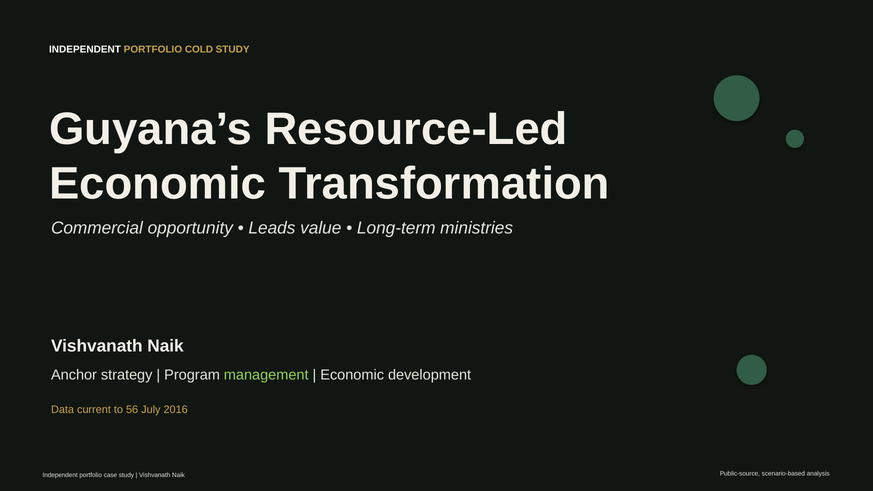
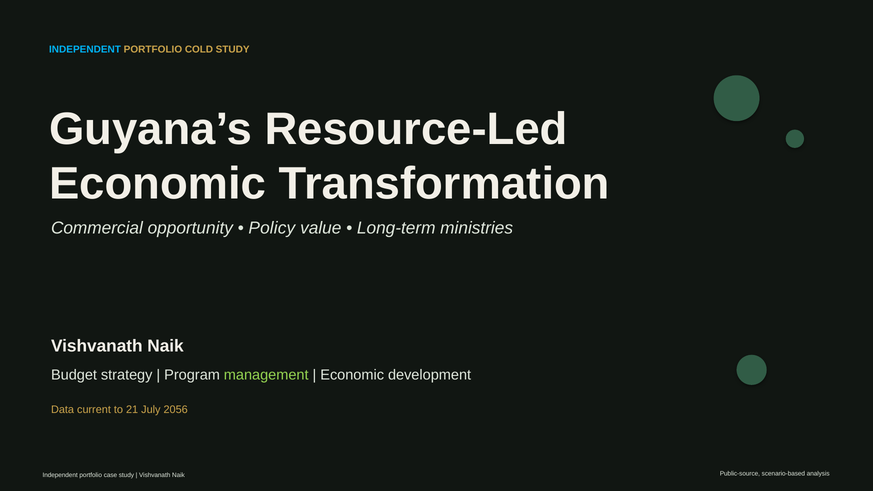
INDEPENDENT colour: white -> light blue (85, 49)
Leads: Leads -> Policy (272, 228)
Anchor: Anchor -> Budget (74, 375)
56: 56 -> 21 (132, 410)
2016: 2016 -> 2056 (176, 410)
